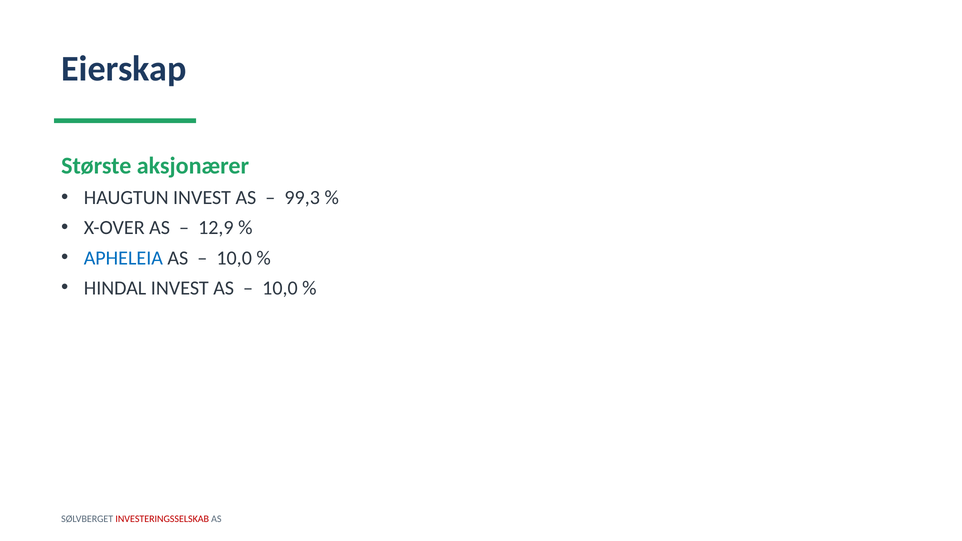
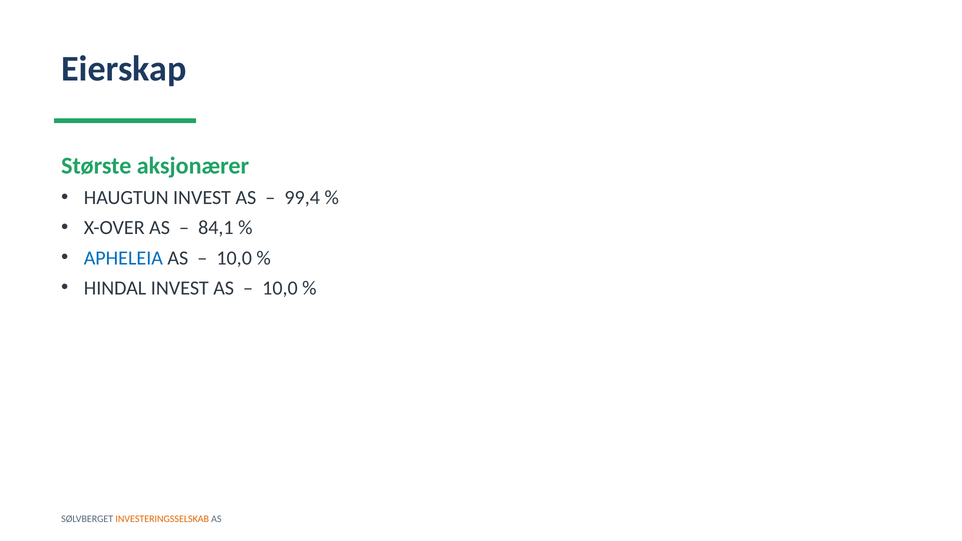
99,3: 99,3 -> 99,4 (302, 198)
12,9: 12,9 -> 84,1 (216, 228)
INVESTERINGSSELSKAB colour: red -> orange (162, 519)
